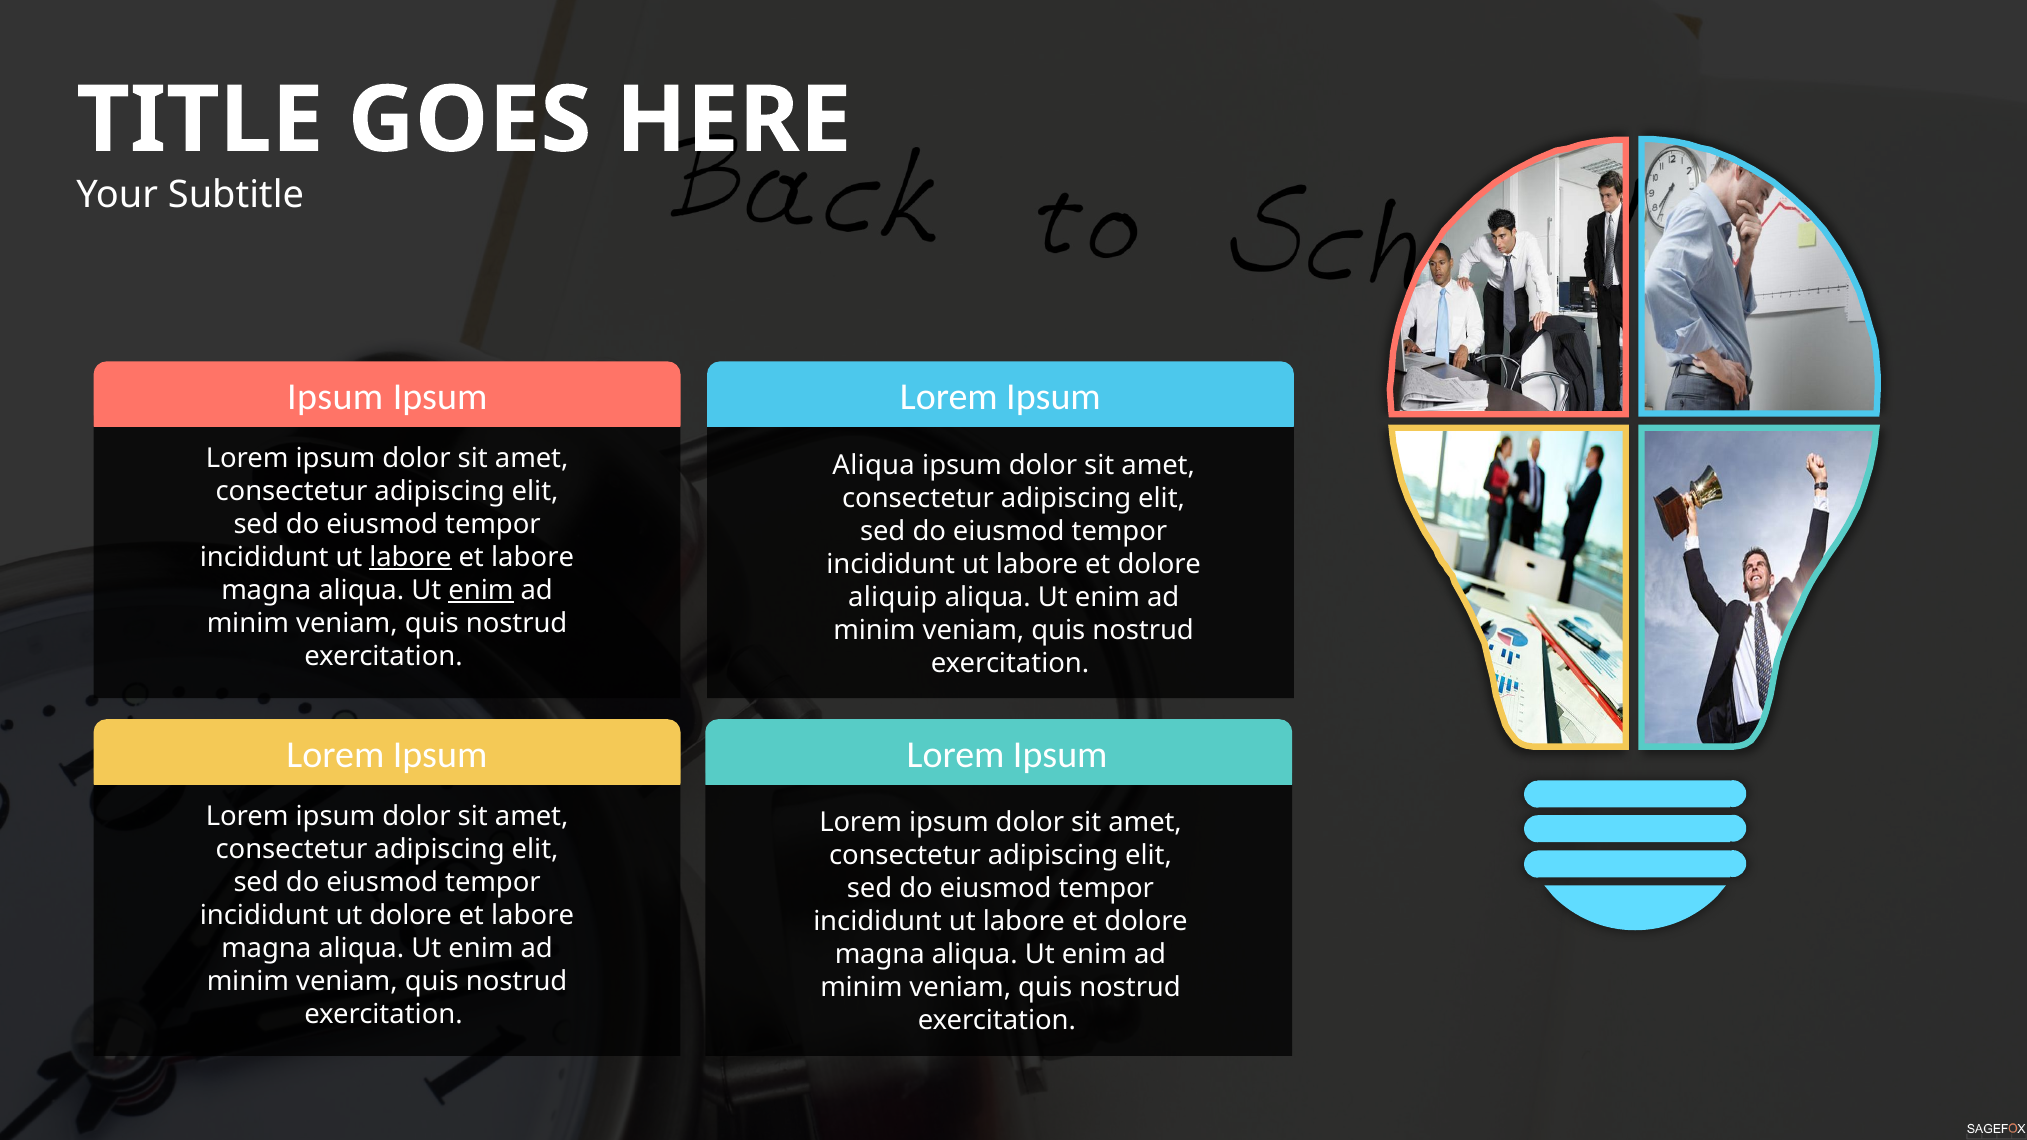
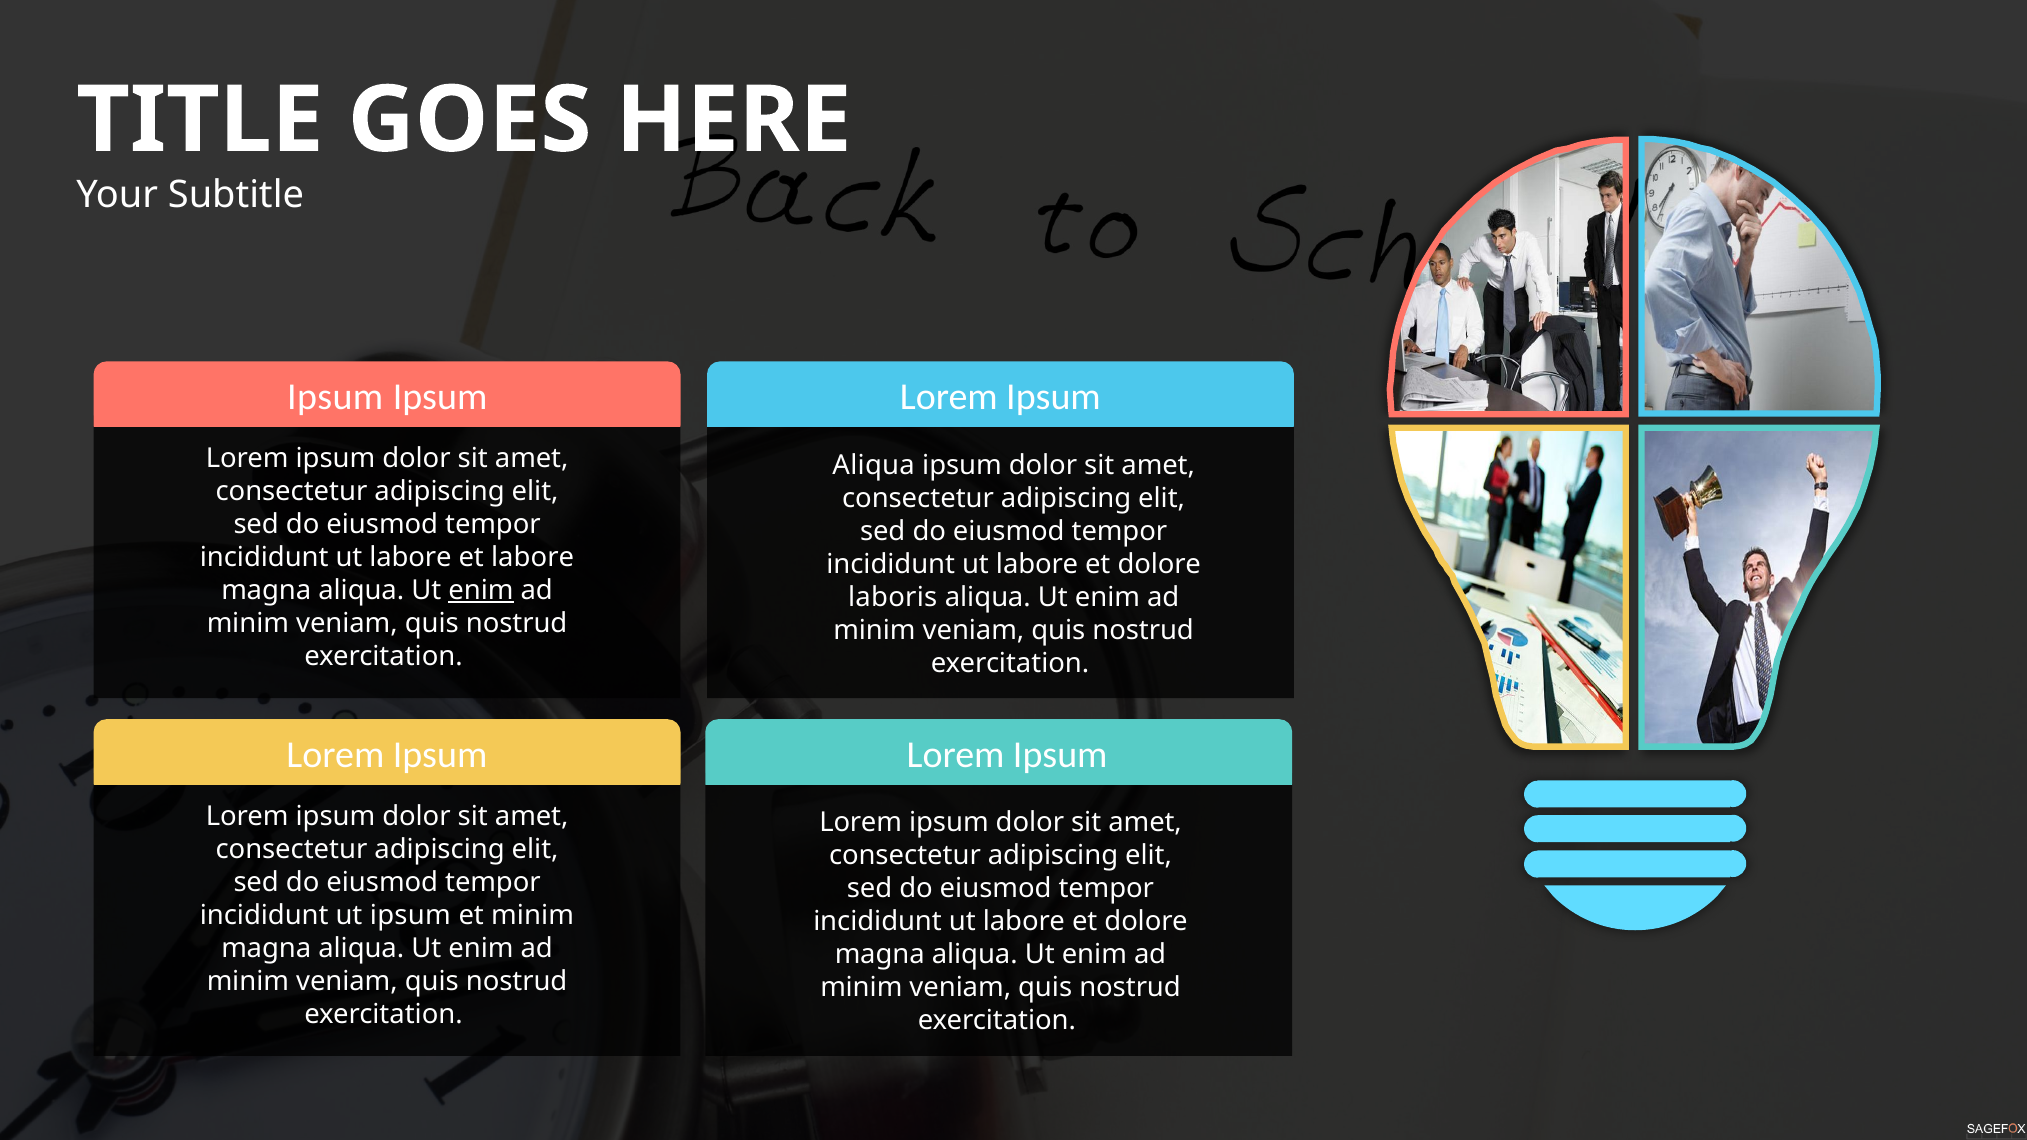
labore underline: present -> none (411, 558)
aliquip: aliquip -> laboris (893, 598)
ut dolore: dolore -> ipsum (410, 915)
labore: labore -> minim (533, 915)
